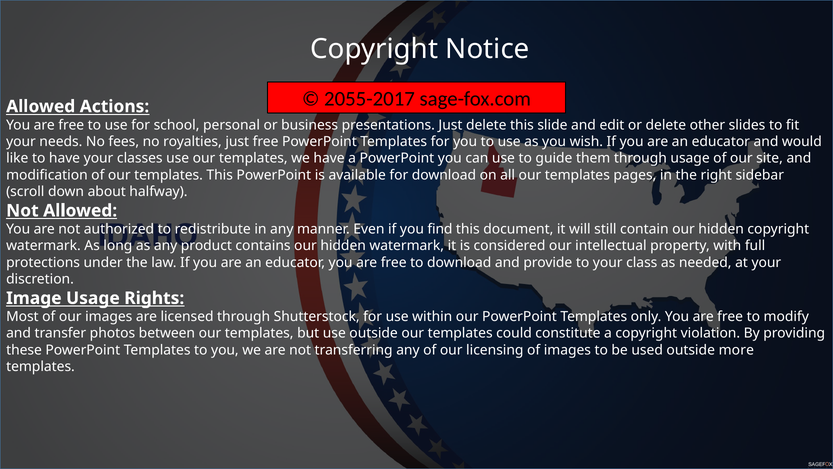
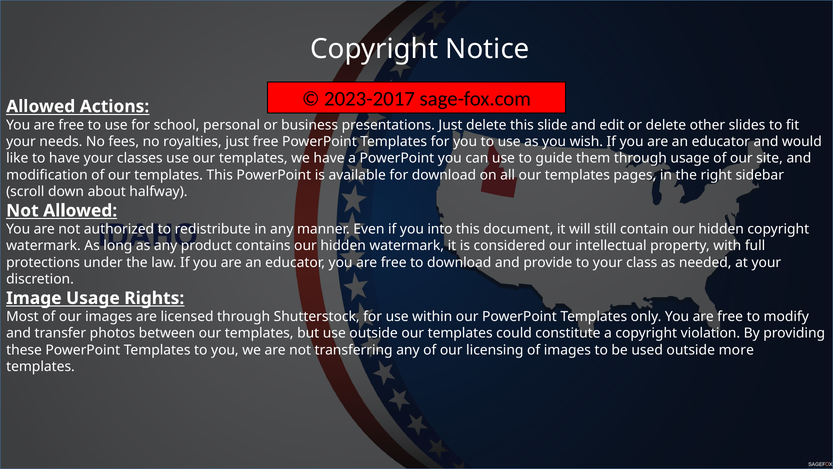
2055-2017: 2055-2017 -> 2023-2017 (369, 99)
find: find -> into (440, 229)
